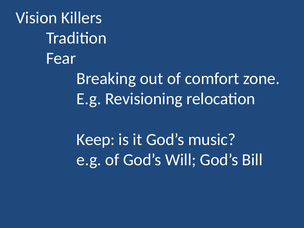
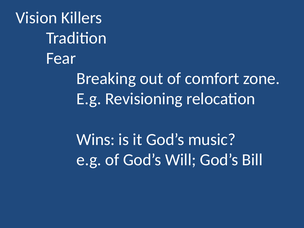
Keep: Keep -> Wins (96, 139)
